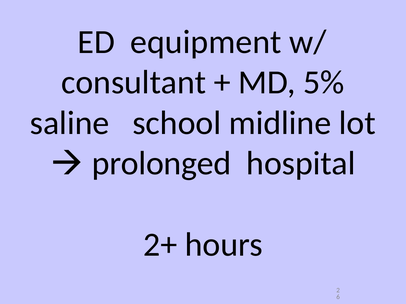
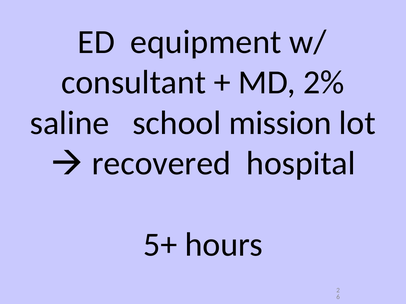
5%: 5% -> 2% (324, 83)
midline: midline -> mission (280, 123)
prolonged: prolonged -> recovered (161, 164)
2+: 2+ -> 5+ (160, 245)
